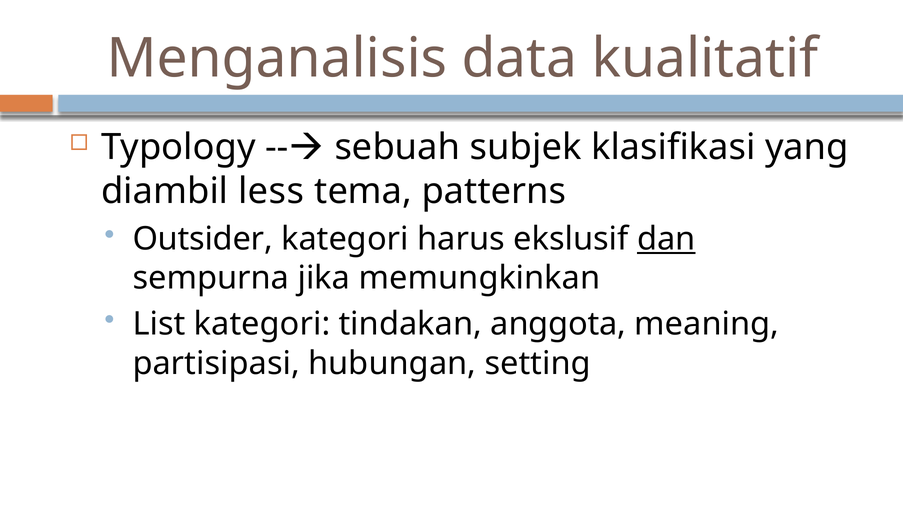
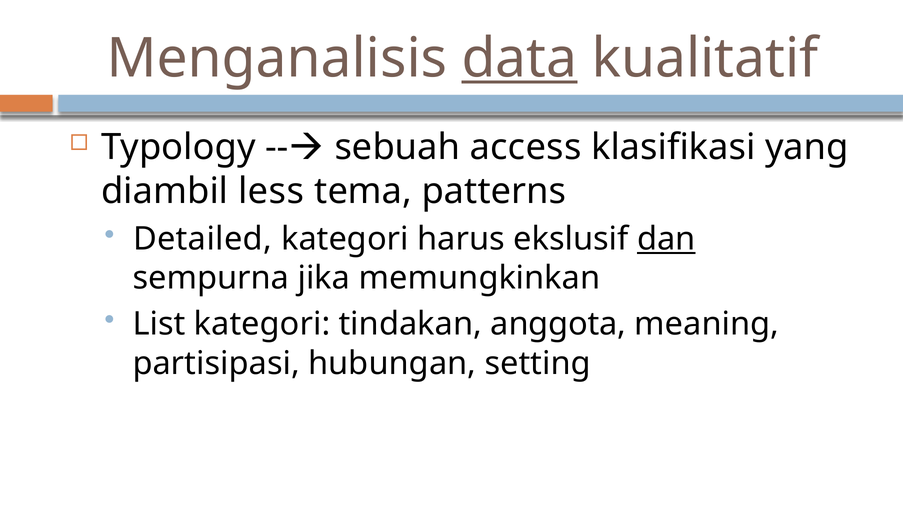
data underline: none -> present (519, 58)
subjek: subjek -> access (526, 147)
Outsider: Outsider -> Detailed (202, 239)
